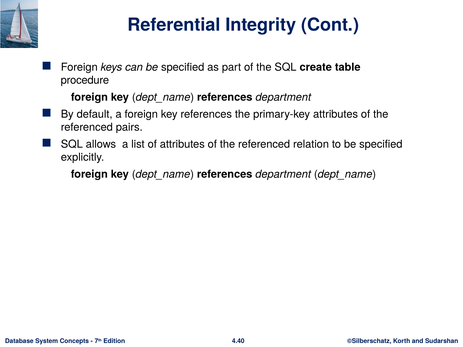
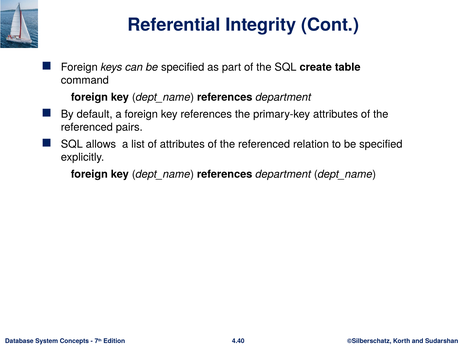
procedure: procedure -> command (85, 80)
